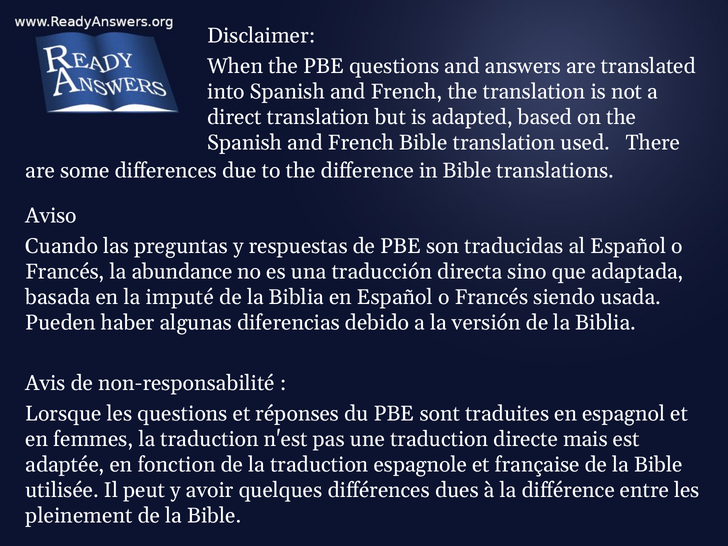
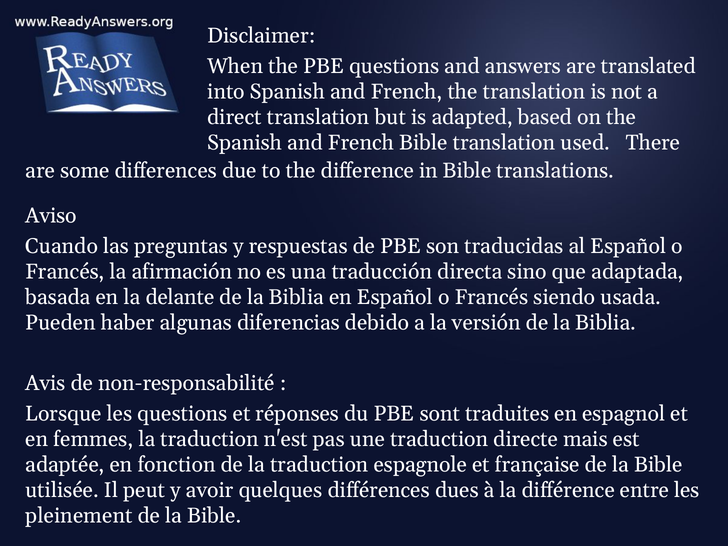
abundance: abundance -> afirmación (182, 272)
imputé: imputé -> delante (180, 297)
